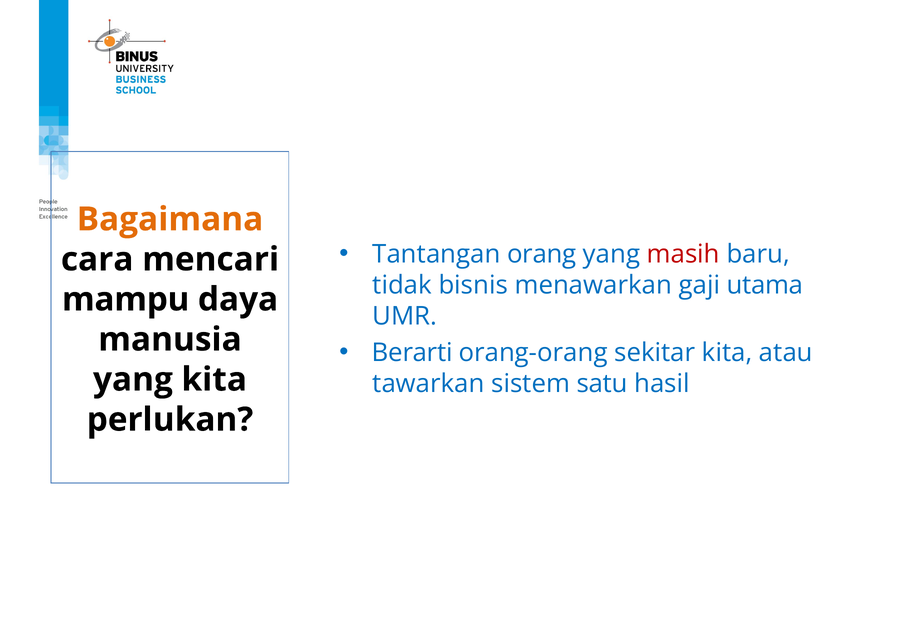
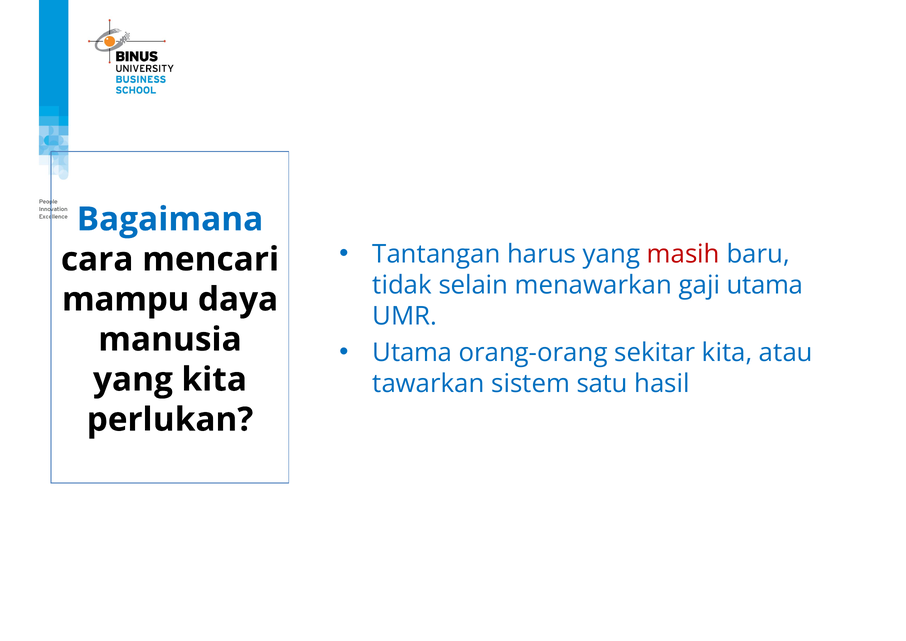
Bagaimana colour: orange -> blue (170, 219)
orang: orang -> harus (542, 254)
bisnis: bisnis -> selain (473, 285)
Berarti: Berarti -> Utama (412, 353)
